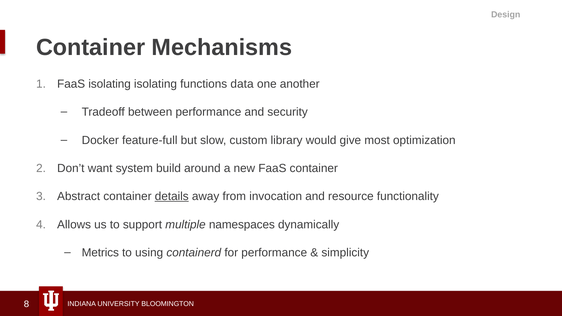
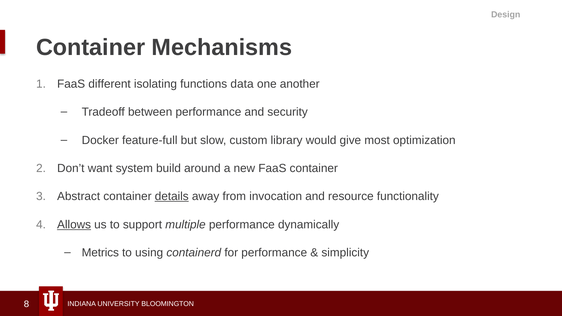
FaaS isolating: isolating -> different (110, 84)
Allows underline: none -> present (74, 225)
multiple namespaces: namespaces -> performance (242, 225)
